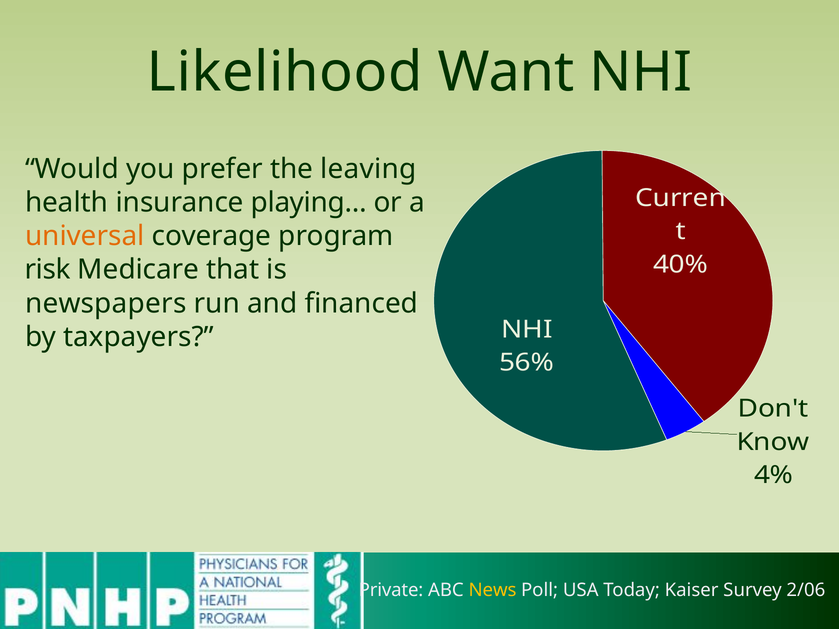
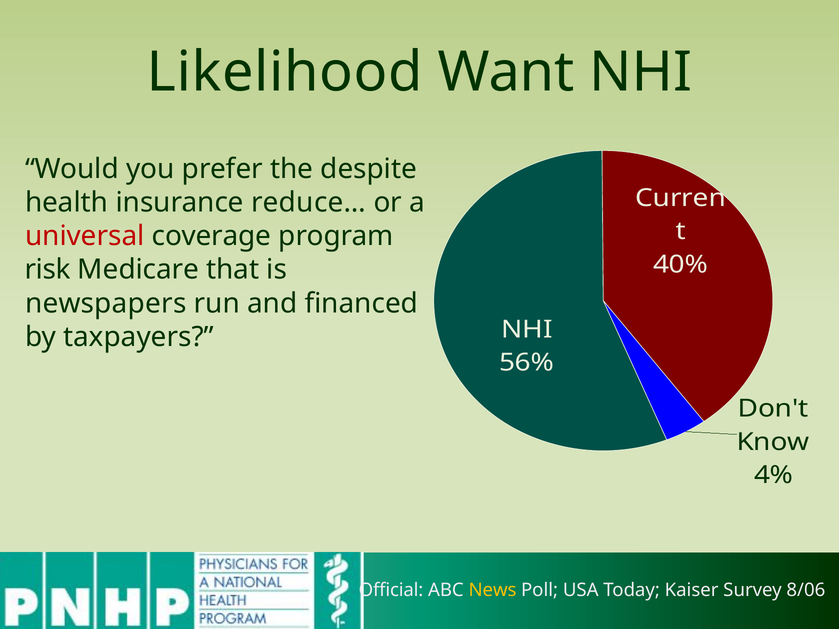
leaving: leaving -> despite (369, 169)
playing…: playing… -> reduce… (309, 203)
universal colour: orange -> red (85, 236)
Private: Private -> Official (391, 591)
2/06: 2/06 -> 8/06 (806, 591)
